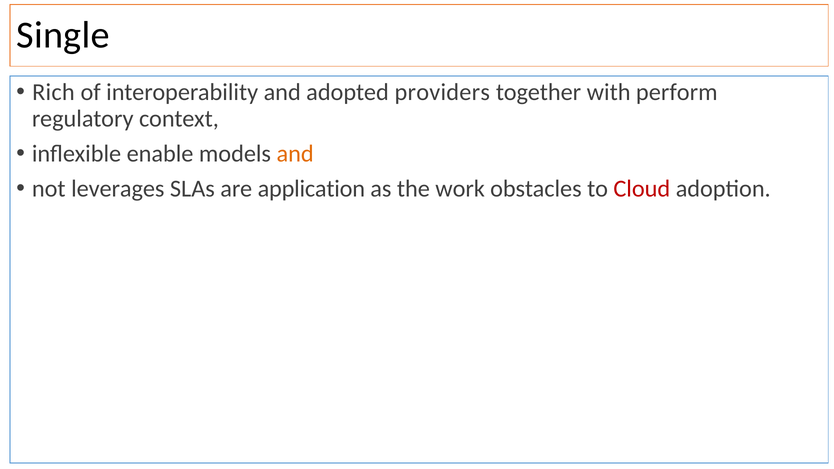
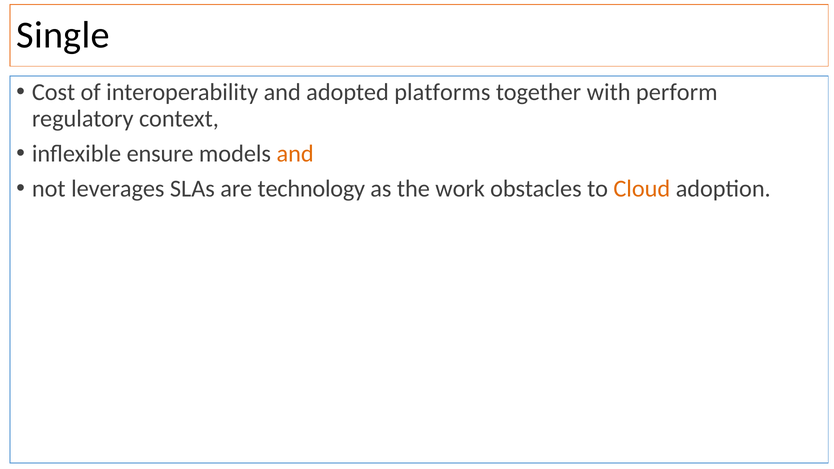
Rich: Rich -> Cost (54, 92)
providers: providers -> platforms (442, 92)
enable: enable -> ensure (160, 154)
application: application -> technology (311, 189)
Cloud colour: red -> orange (642, 189)
